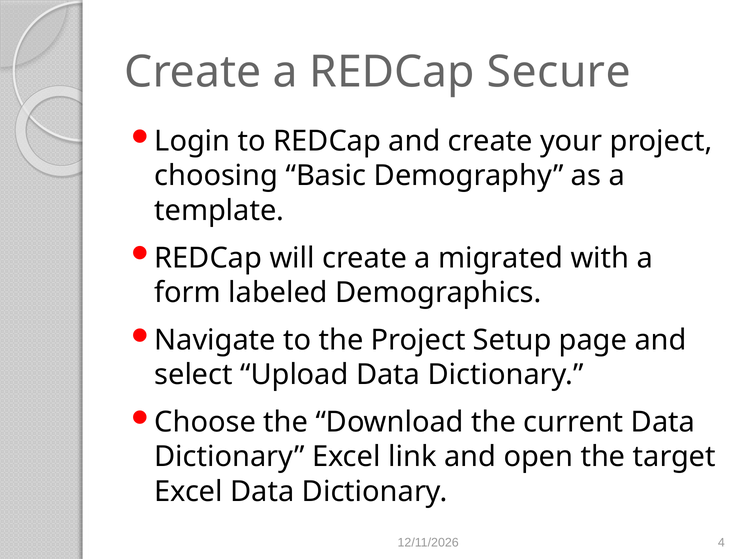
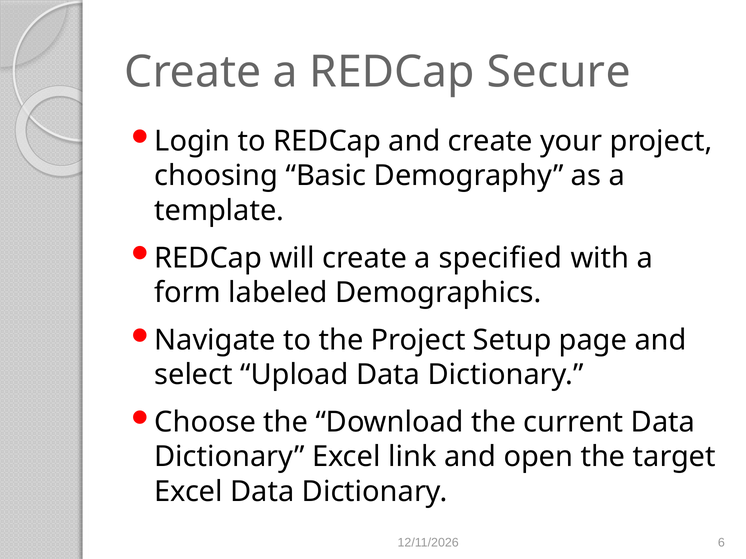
migrated: migrated -> specified (500, 258)
4: 4 -> 6 (721, 543)
